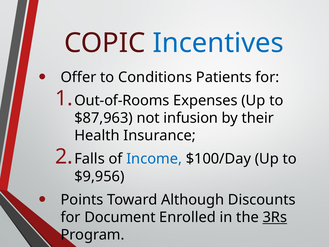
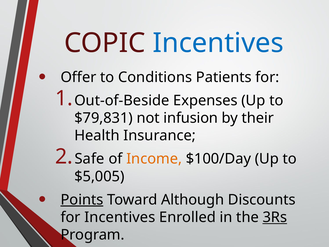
Out-of-Rooms: Out-of-Rooms -> Out-of-Beside (122, 100)
$87,963: $87,963 -> $79,831 (104, 118)
Falls: Falls -> Safe (89, 159)
Income colour: blue -> orange (154, 159)
$9,956: $9,956 -> $5,005 (99, 176)
Points underline: none -> present (82, 200)
for Document: Document -> Incentives (120, 217)
